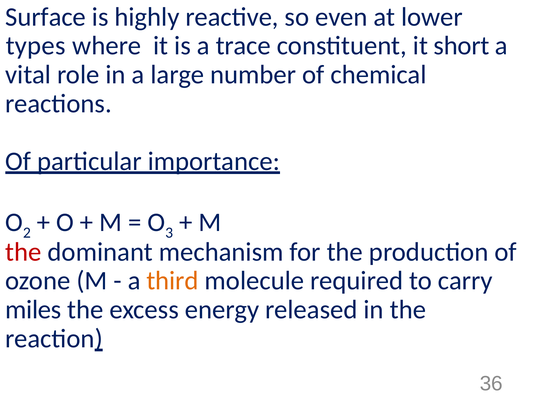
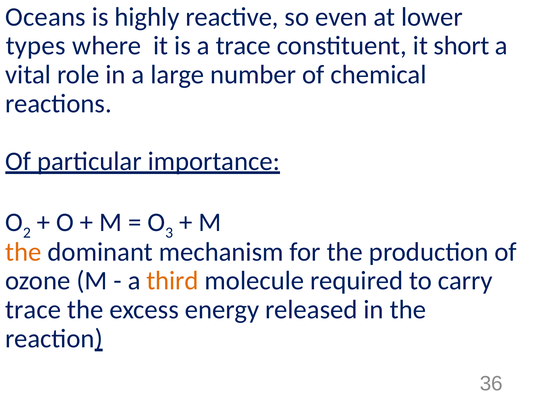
Surface: Surface -> Oceans (45, 17)
the colour: red -> orange (23, 252)
miles: miles -> trace (33, 310)
